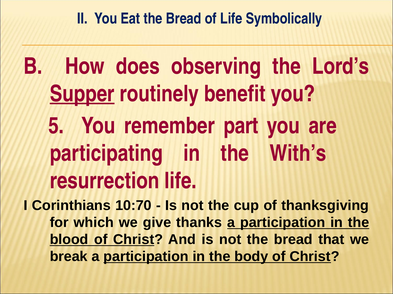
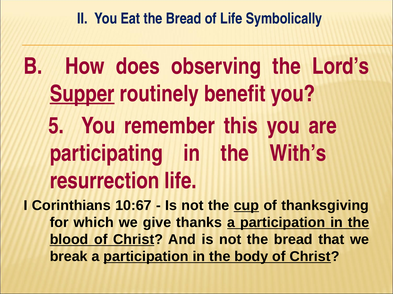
part: part -> this (241, 126)
10:70: 10:70 -> 10:67 (133, 206)
cup underline: none -> present (246, 206)
